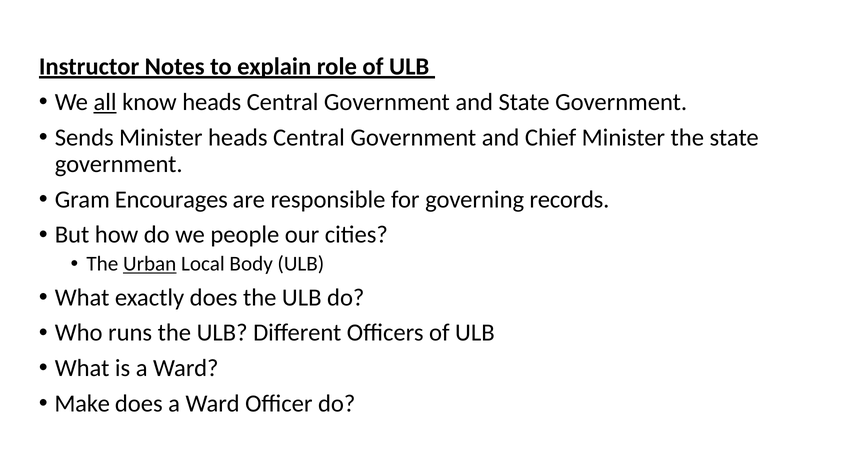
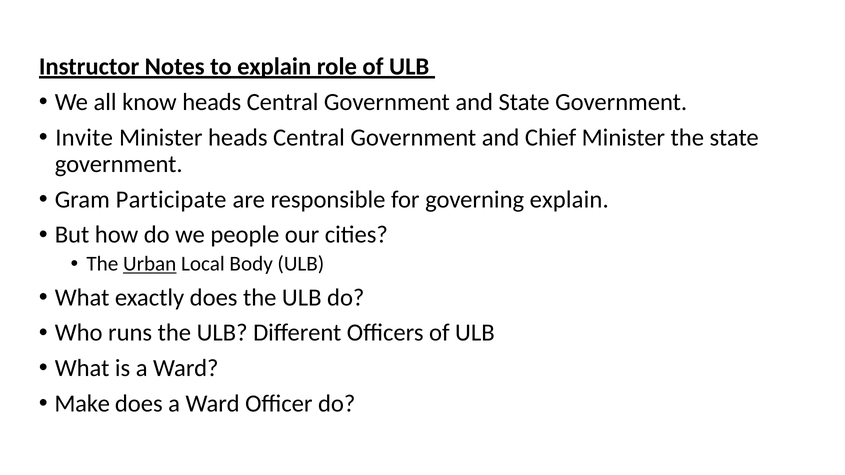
all underline: present -> none (105, 102)
Sends: Sends -> Invite (84, 138)
Encourages: Encourages -> Participate (171, 200)
governing records: records -> explain (569, 200)
